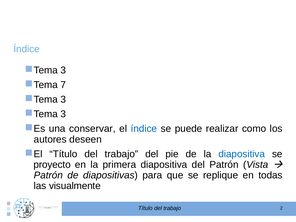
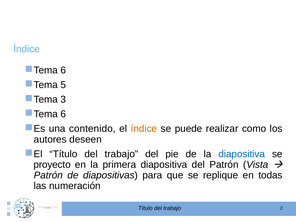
3: 3 -> 6 (63, 70)
7: 7 -> 5 (63, 85)
3: 3 -> 6 (63, 114)
conservar: conservar -> contenido (92, 129)
índice colour: blue -> orange (144, 129)
visualmente: visualmente -> numeración (75, 186)
